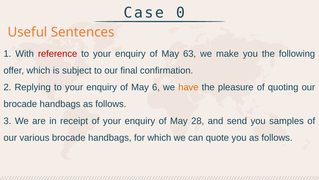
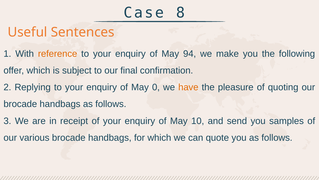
0: 0 -> 8 (180, 13)
reference colour: red -> orange (58, 54)
63: 63 -> 94 (190, 54)
6: 6 -> 0 (156, 87)
28: 28 -> 10 (198, 121)
